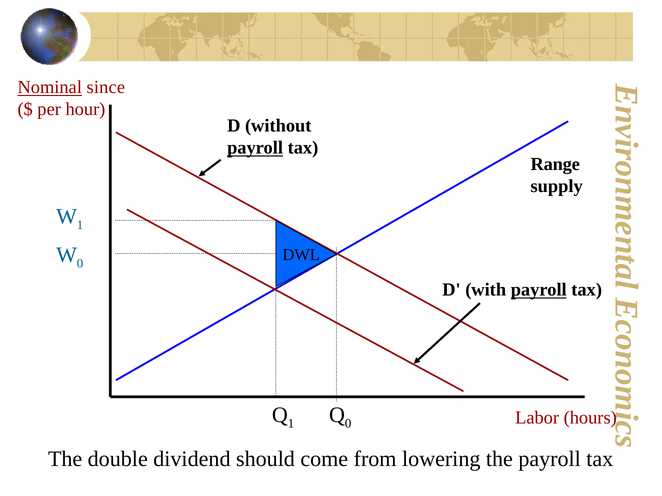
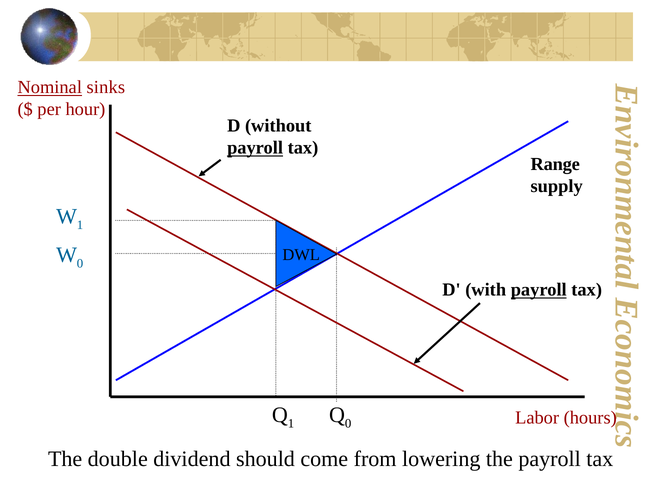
since: since -> sinks (106, 87)
